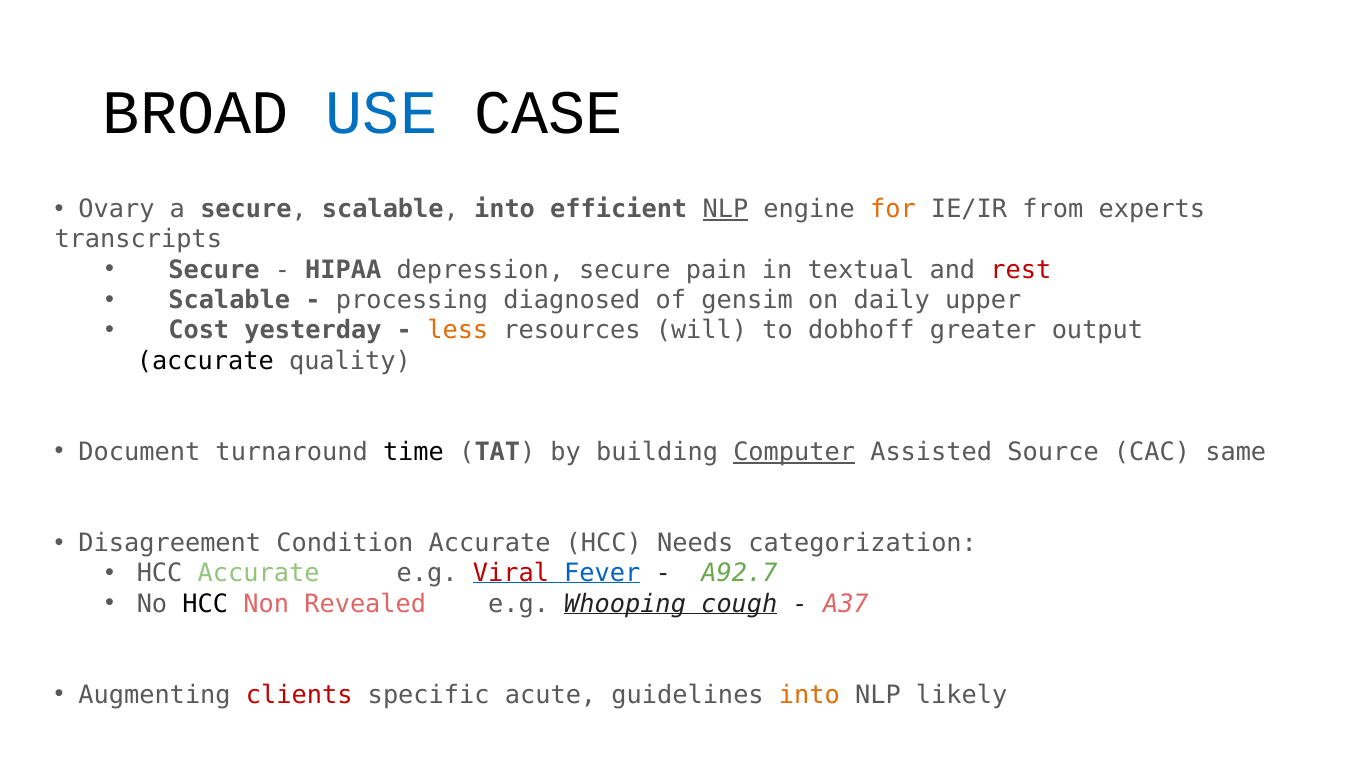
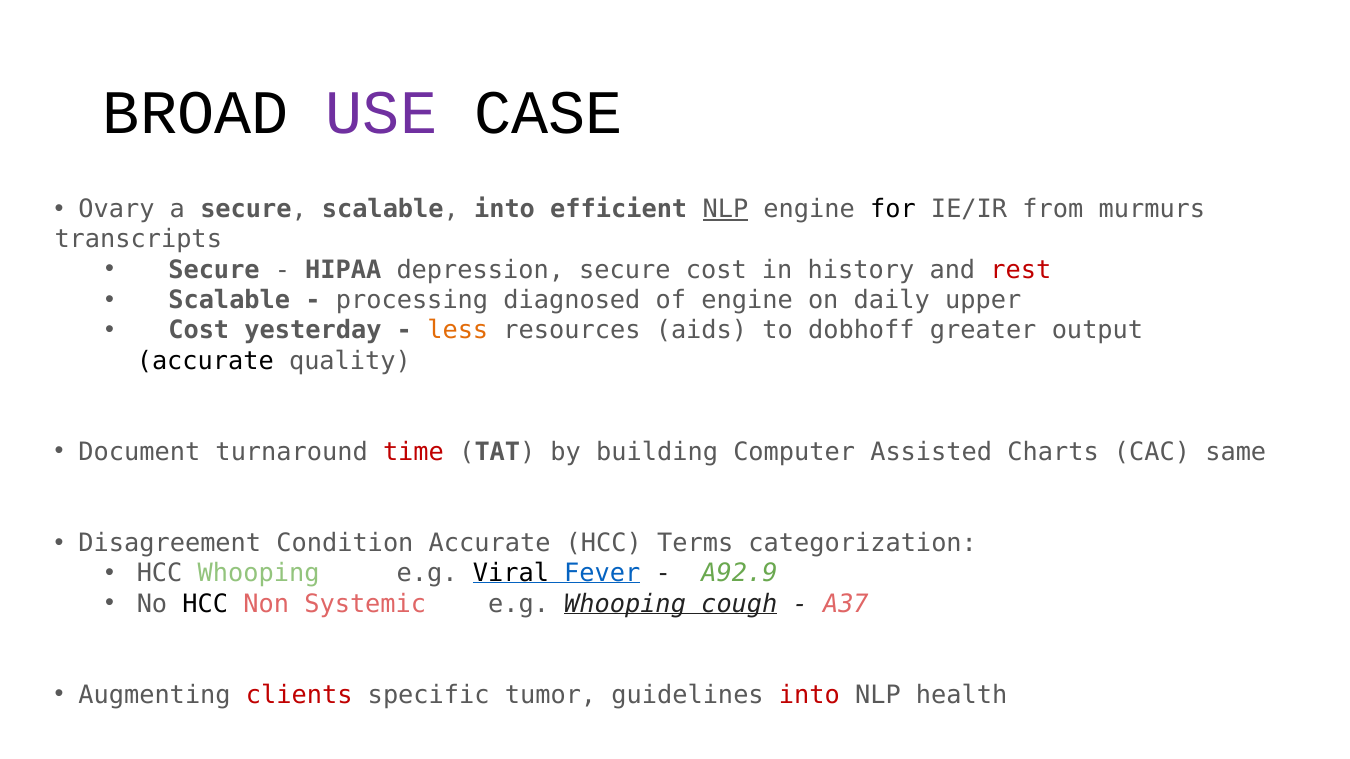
USE colour: blue -> purple (381, 113)
for colour: orange -> black (893, 209)
experts: experts -> murmurs (1152, 209)
pain: pain -> cost (716, 270)
textual: textual -> history (861, 270)
of gensim: gensim -> engine (747, 300)
will: will -> aids (701, 331)
time colour: black -> red (413, 452)
Computer underline: present -> none (794, 452)
Source: Source -> Charts (1053, 452)
Needs: Needs -> Terms (695, 543)
HCC Accurate: Accurate -> Whooping (259, 574)
Viral colour: red -> black (511, 574)
A92.7: A92.7 -> A92.9 (739, 574)
Revealed: Revealed -> Systemic (365, 604)
acute: acute -> tumor (551, 695)
into colour: orange -> red (809, 695)
likely: likely -> health (962, 695)
